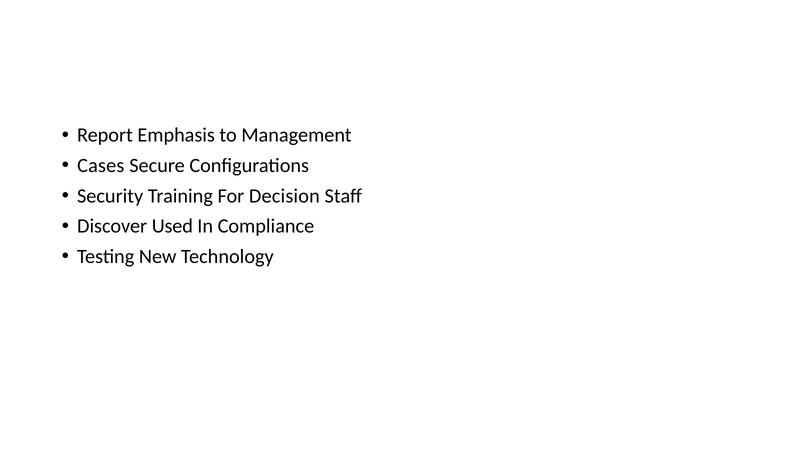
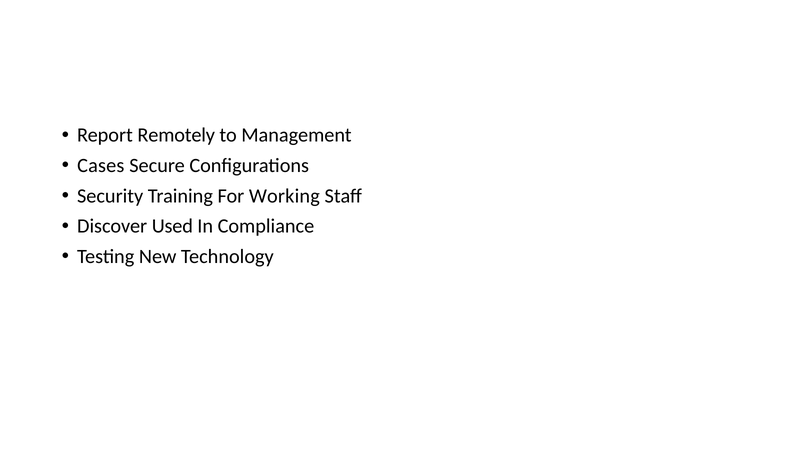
Emphasis: Emphasis -> Remotely (176, 135)
Decision: Decision -> Working (284, 196)
